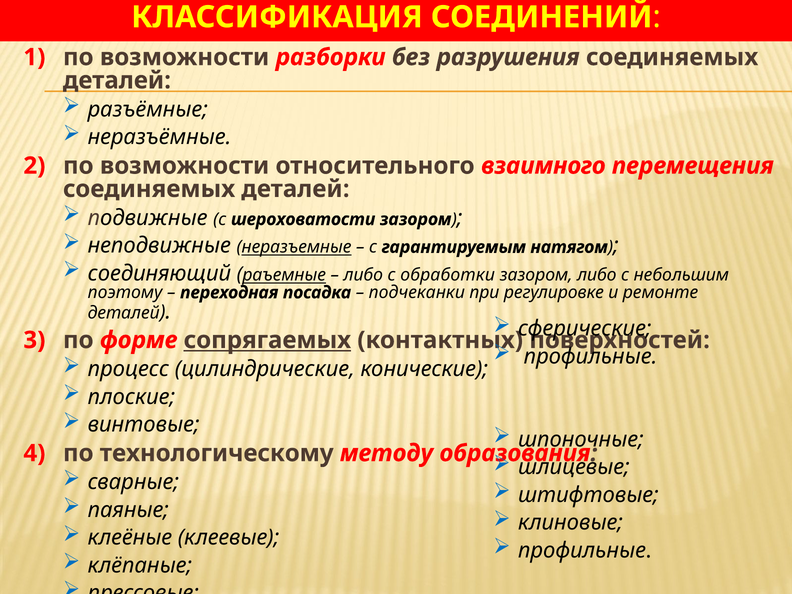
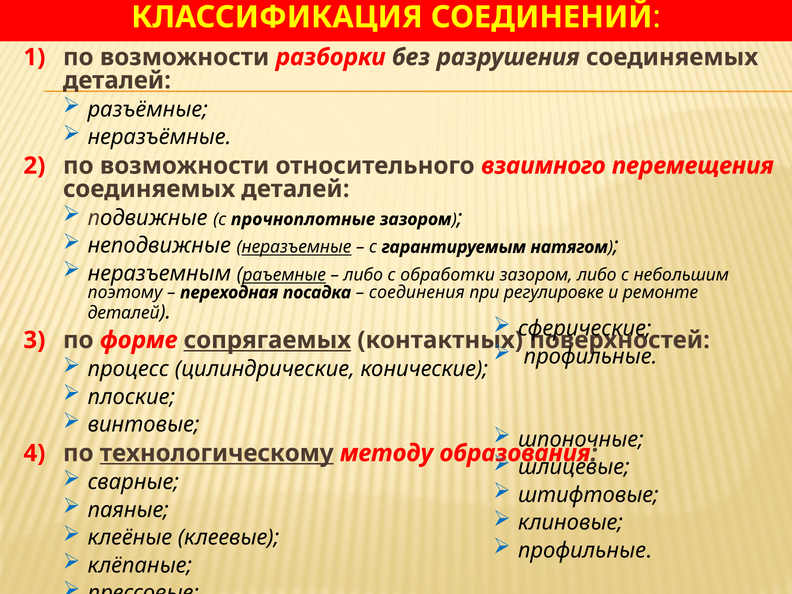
шероховатости: шероховатости -> прочноплотные (303, 219)
соединяющий: соединяющий -> неразъемным (159, 273)
подчеканки: подчеканки -> соединения (417, 293)
технологическому underline: none -> present (217, 453)
